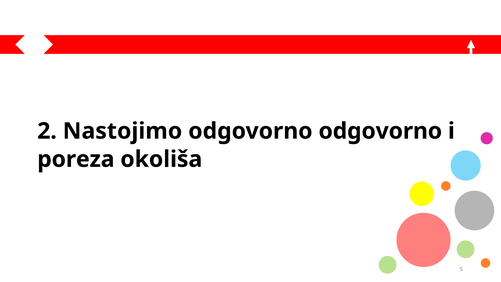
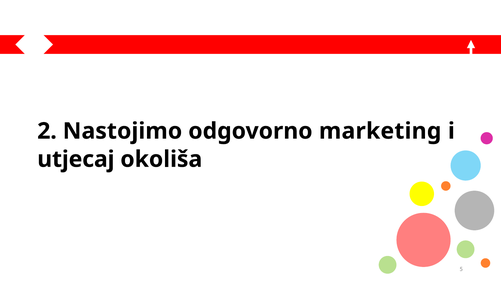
odgovorno odgovorno: odgovorno -> marketing (380, 131)
poreza: poreza -> utjecaj (76, 159)
